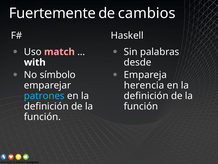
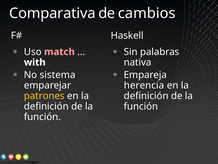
Fuertemente: Fuertemente -> Comparativa (52, 13)
desde: desde -> nativa (138, 62)
símbolo: símbolo -> sistema (58, 75)
patrones colour: light blue -> yellow (44, 96)
